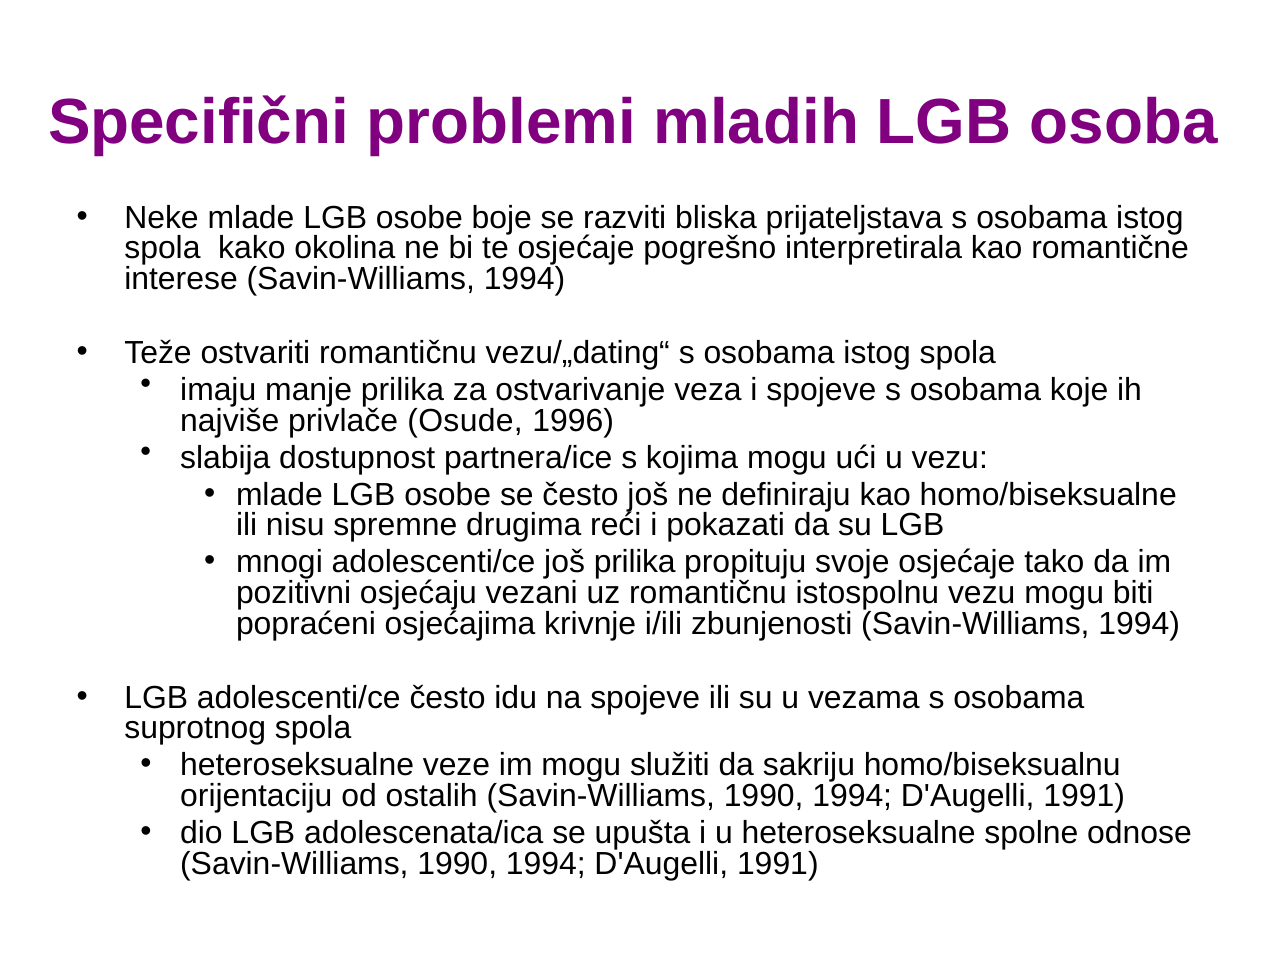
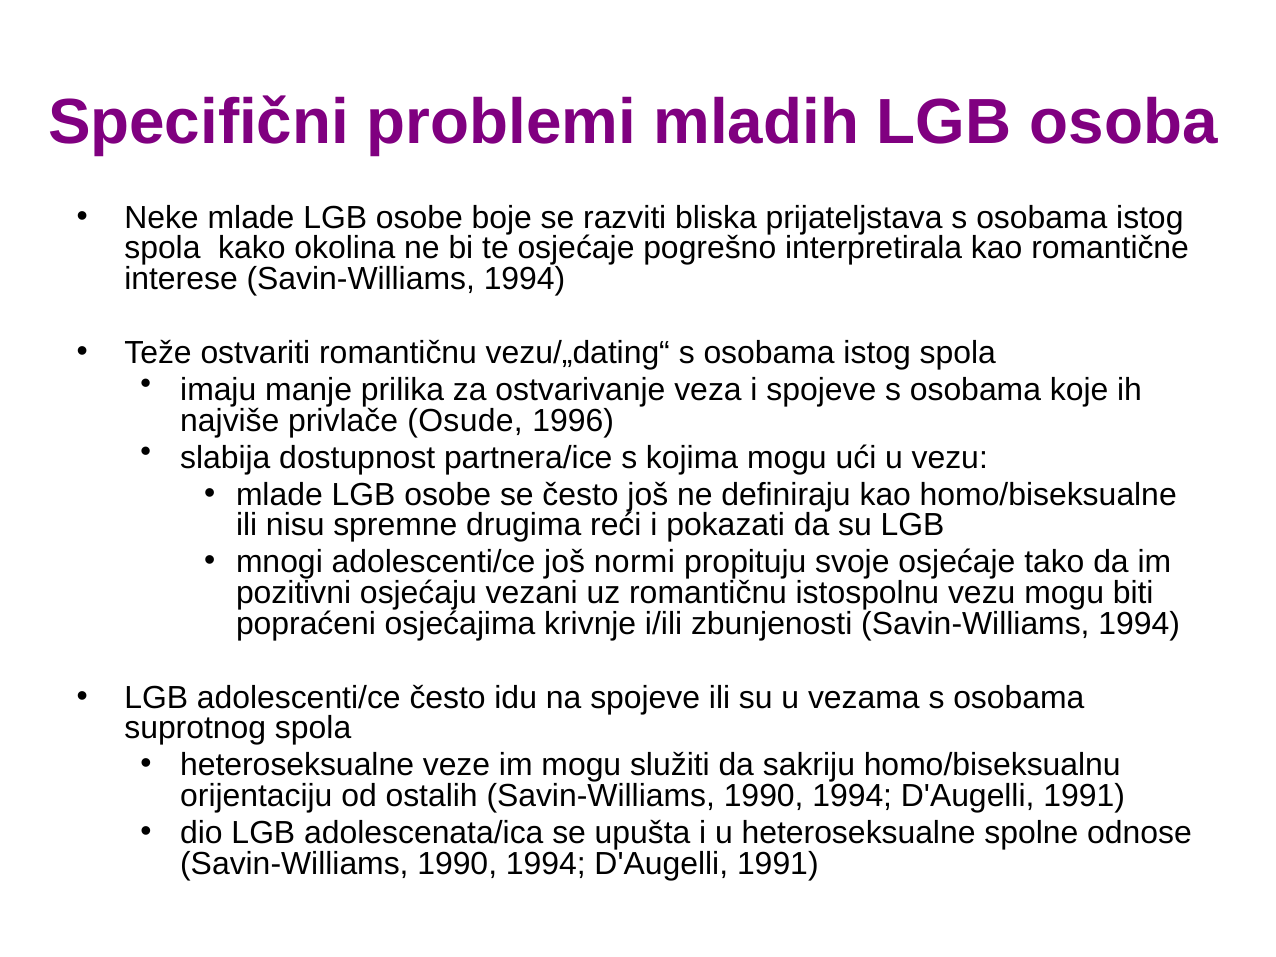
još prilika: prilika -> normi (634, 562)
